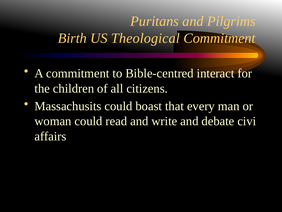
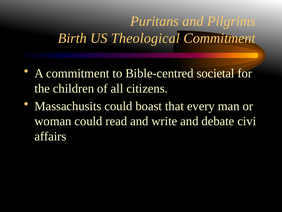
interact: interact -> societal (216, 73)
